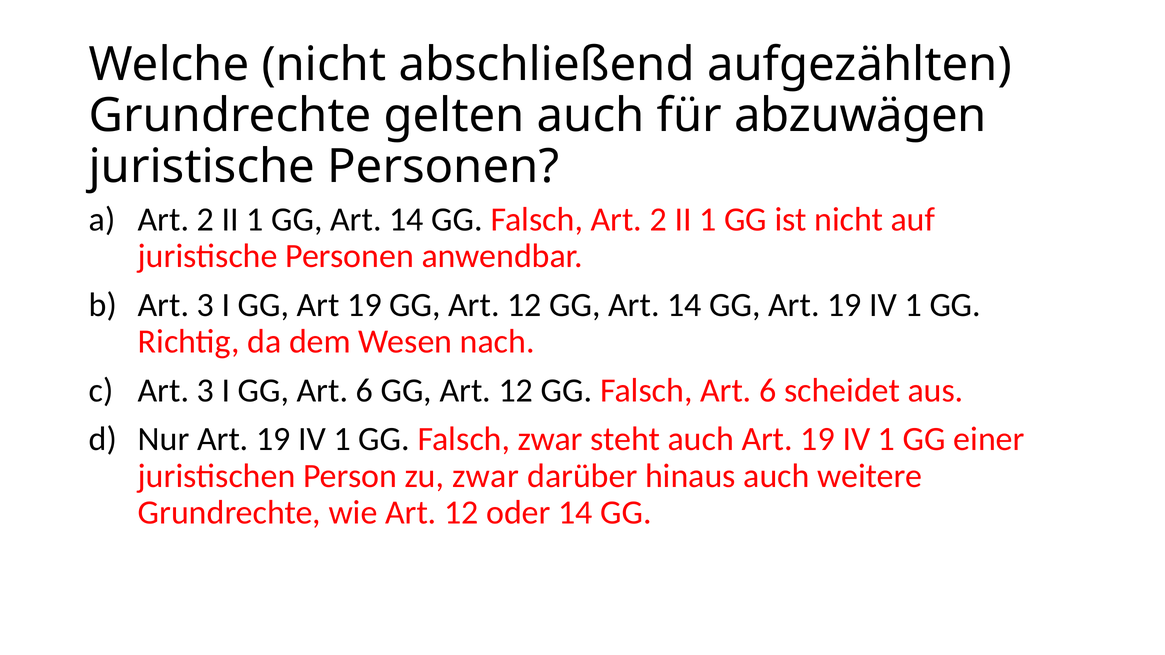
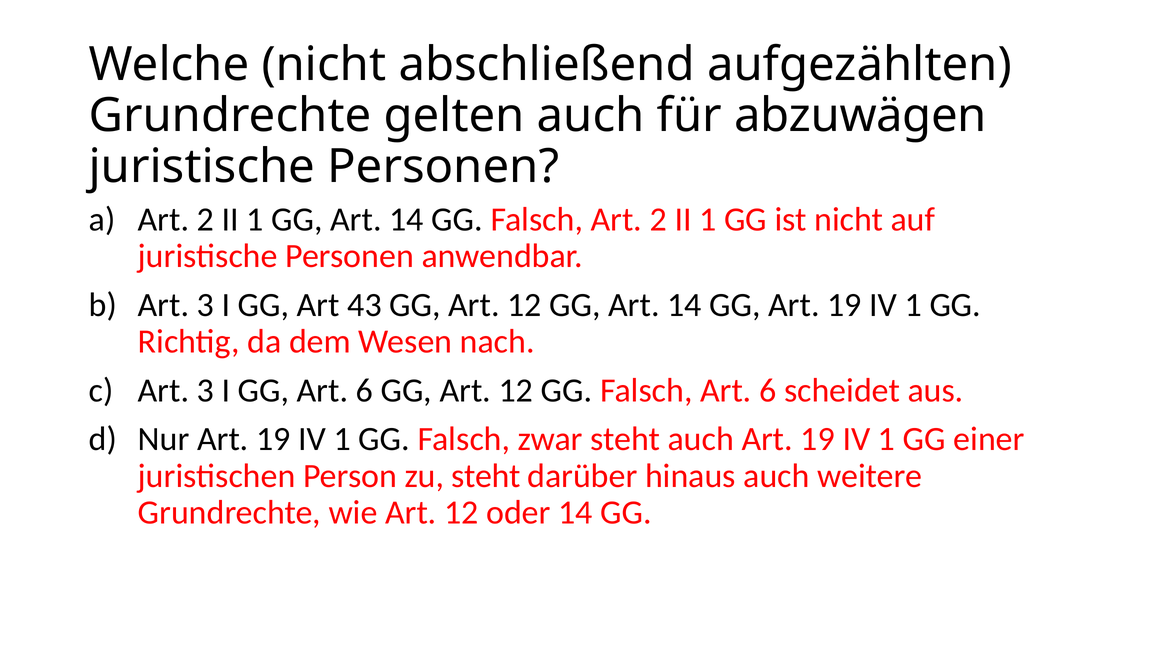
I GG Art 19: 19 -> 43 (365, 305)
zu zwar: zwar -> steht (486, 476)
